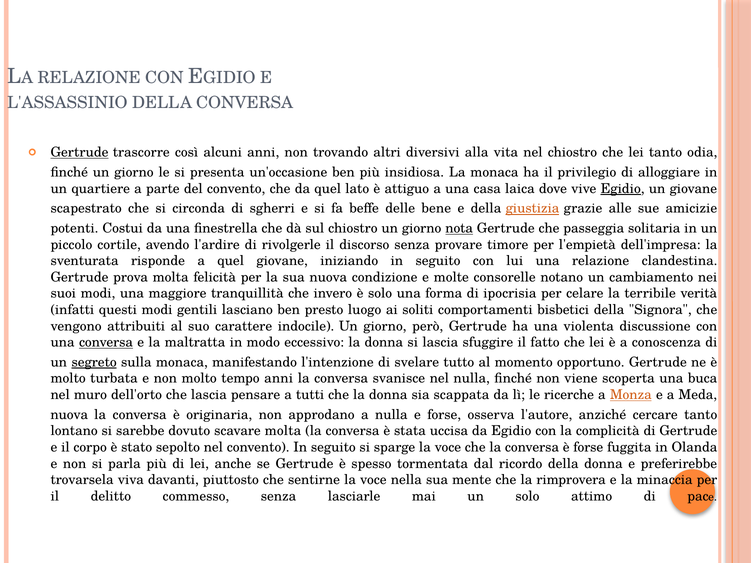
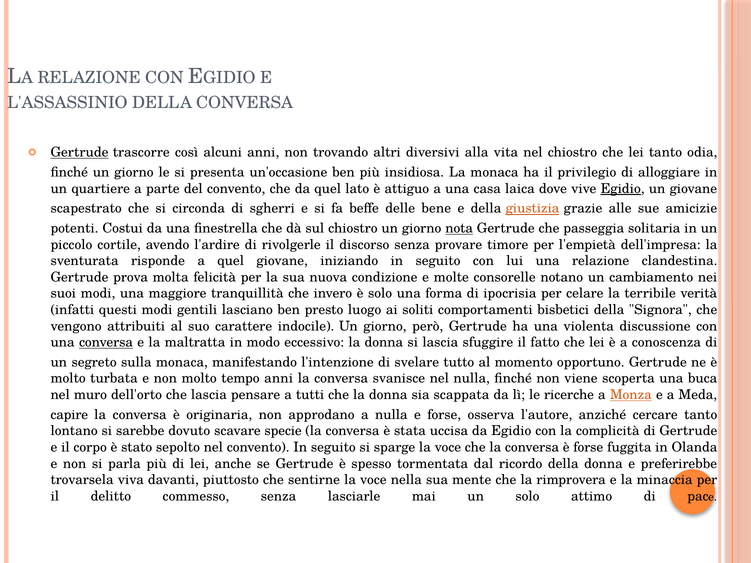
segreto underline: present -> none (94, 362)
nuova: nuova -> capire (69, 415)
scavare molta: molta -> specie (283, 431)
